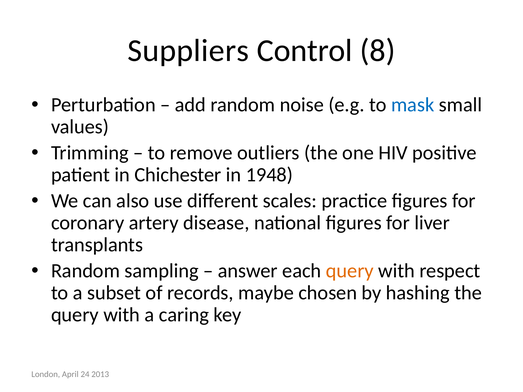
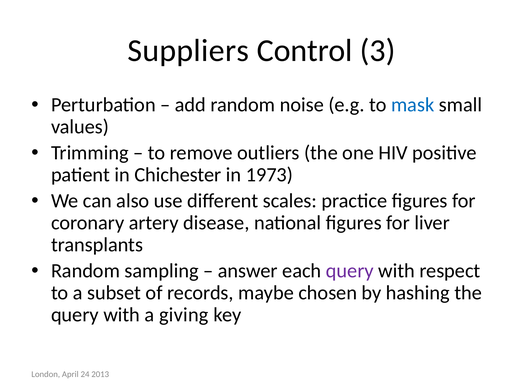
8: 8 -> 3 (378, 51)
1948: 1948 -> 1973 (269, 175)
query colour: orange -> purple (350, 271)
caring: caring -> giving (184, 315)
